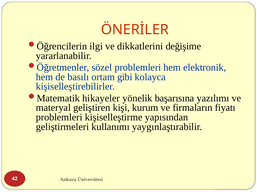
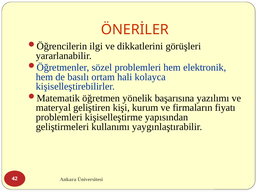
değişime: değişime -> görüşleri (183, 46)
gibi: gibi -> hali (125, 77)
hikayeler: hikayeler -> öğretmen (101, 98)
